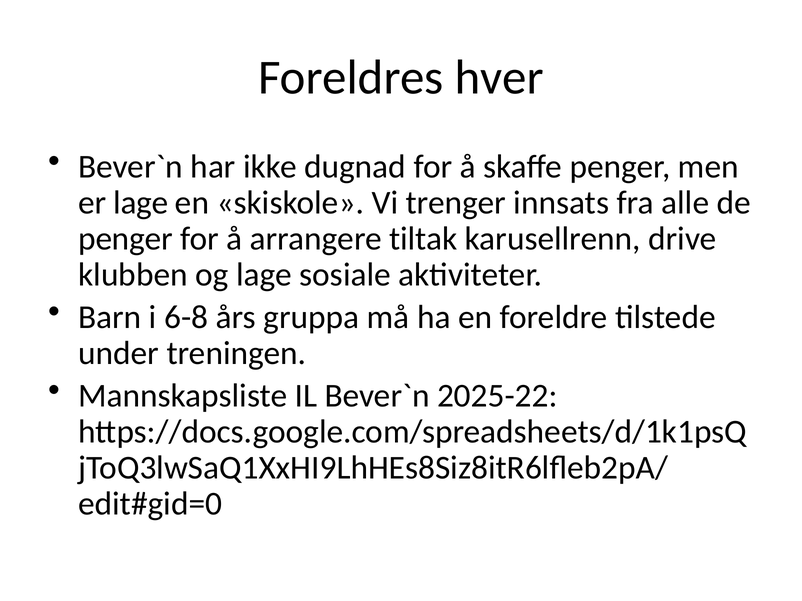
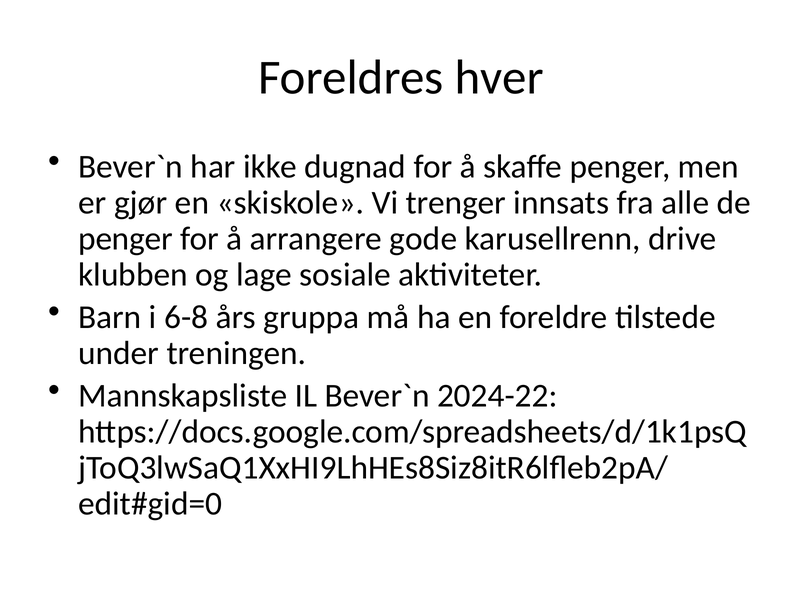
er lage: lage -> gjør (141, 203)
tiltak: tiltak -> gode (423, 239)
2025-22: 2025-22 -> 2024-22 (497, 396)
